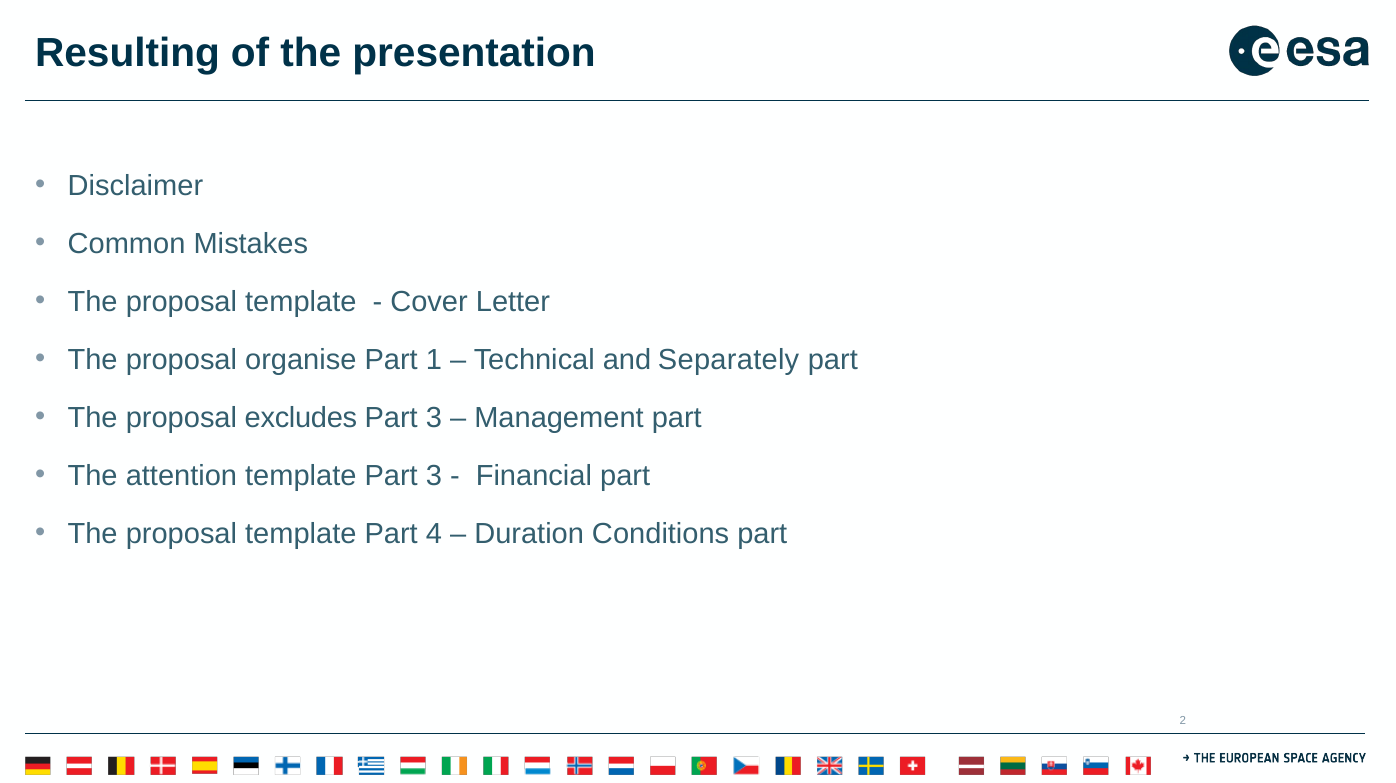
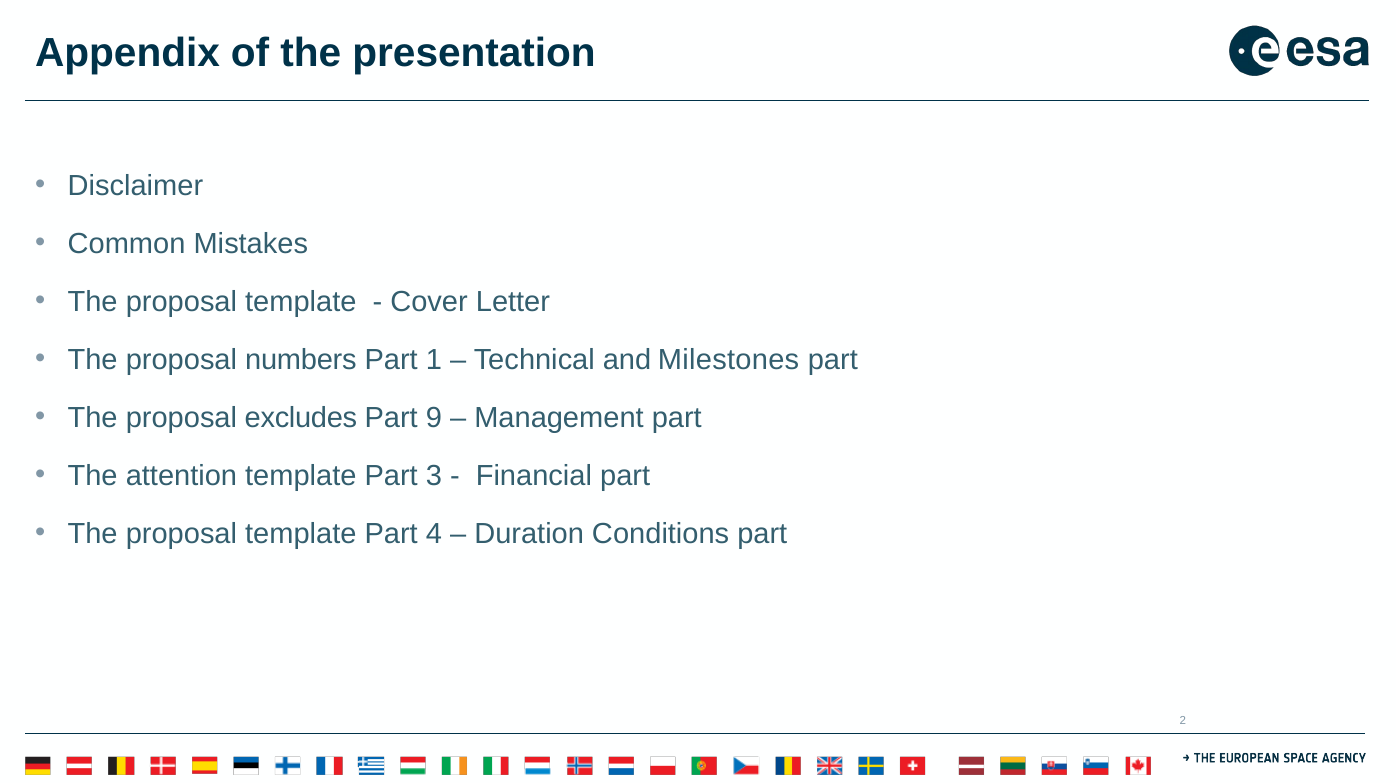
Resulting: Resulting -> Appendix (127, 53)
organise: organise -> numbers (301, 360)
Separately: Separately -> Milestones (729, 360)
3: 3 -> 9 (434, 418)
